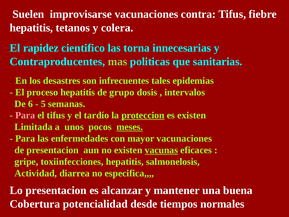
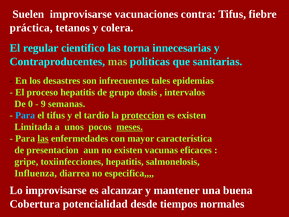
hepatitis: hepatitis -> práctica (31, 28)
rapidez: rapidez -> regular (41, 48)
6: 6 -> 0 (30, 104)
5: 5 -> 9 (43, 104)
Para colour: pink -> light blue (25, 115)
las underline: none -> present (43, 138)
mayor vacunaciones: vacunaciones -> característica (184, 138)
vacunas underline: present -> none (161, 150)
Actividad: Actividad -> Influenza (36, 173)
Lo presentacion: presentacion -> improvisarse (56, 190)
